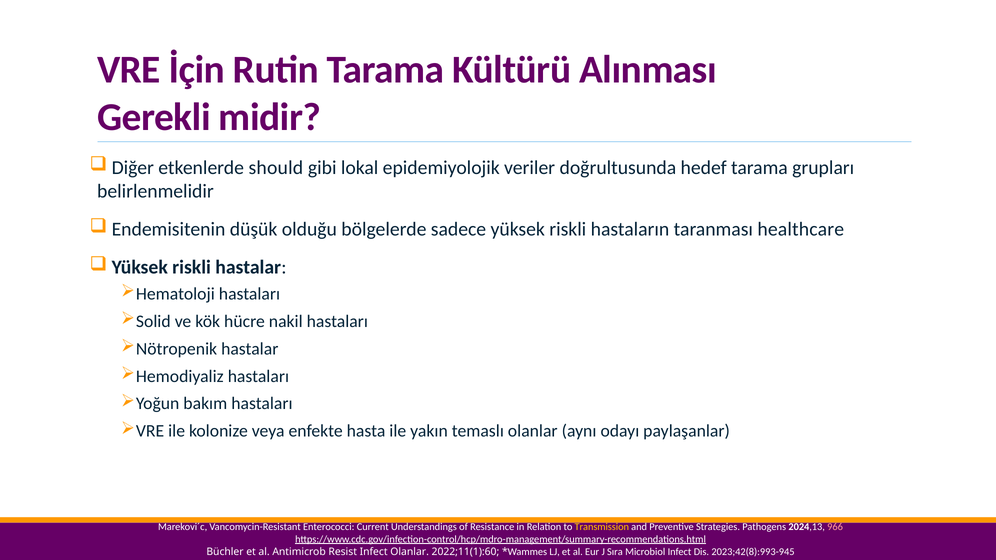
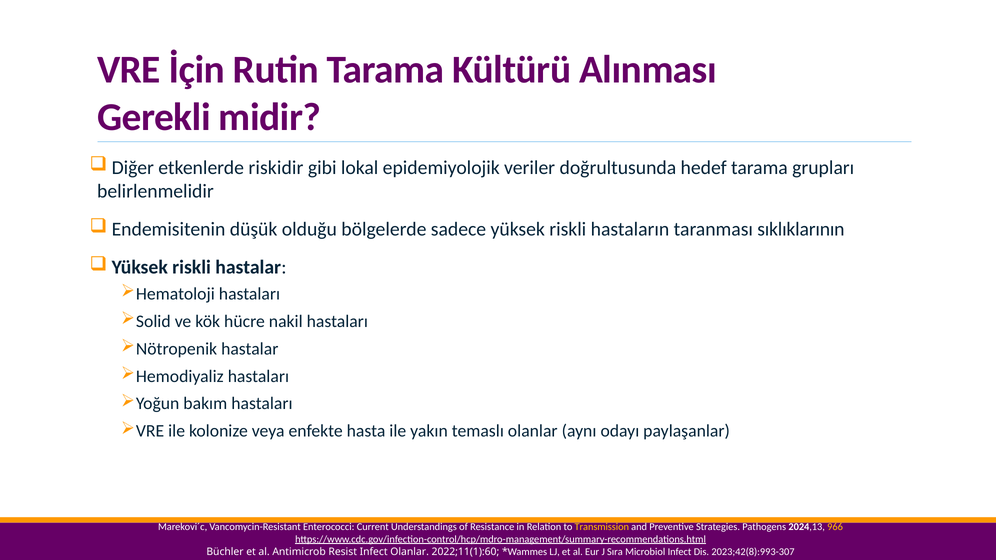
should: should -> riskidir (276, 168)
healthcare: healthcare -> sıklıklarının (801, 229)
966 colour: pink -> yellow (835, 527)
2023;42(8):993-945: 2023;42(8):993-945 -> 2023;42(8):993-307 (753, 552)
